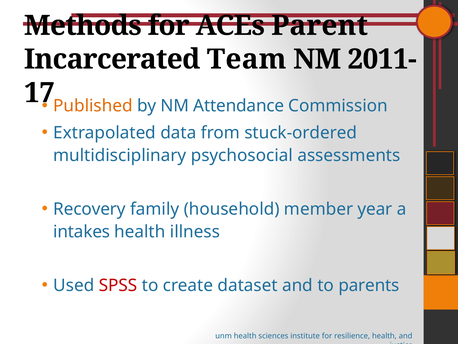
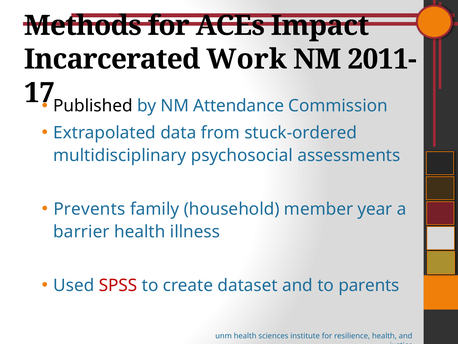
Parent: Parent -> Impact (320, 26)
Team: Team -> Work (247, 59)
Published colour: orange -> black (93, 106)
Recovery: Recovery -> Prevents (89, 209)
intakes: intakes -> barrier (81, 231)
